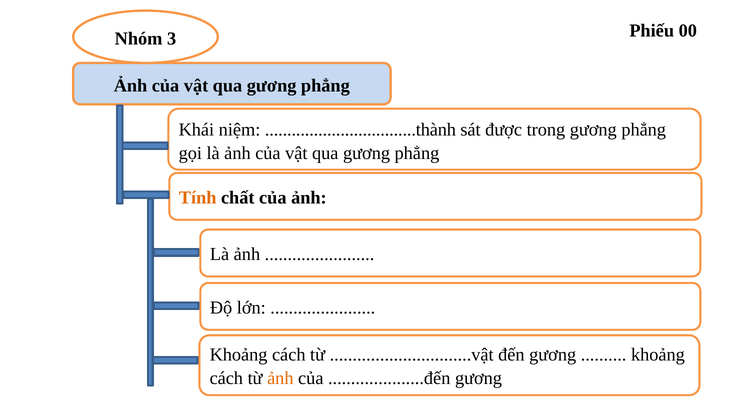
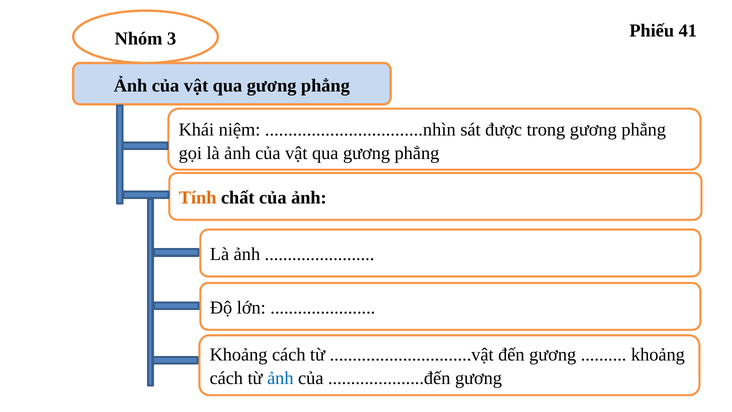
00: 00 -> 41 (688, 31)
..................................thành: ..................................thành -> ..................................nhìn (360, 129)
ảnh colour: orange -> blue (280, 378)
